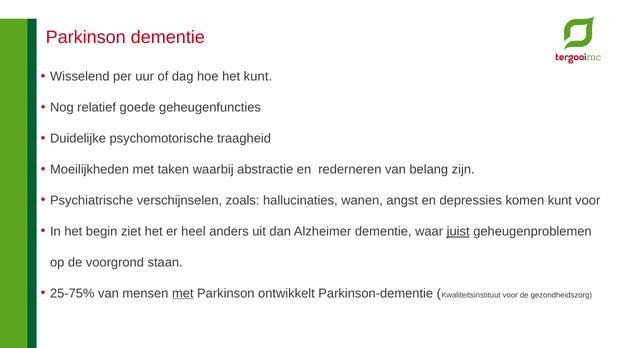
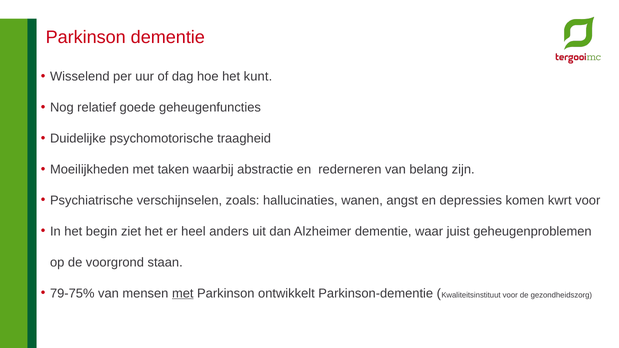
komen kunt: kunt -> kwrt (560, 201)
juist underline: present -> none (458, 232)
25-75%: 25-75% -> 79-75% (72, 293)
